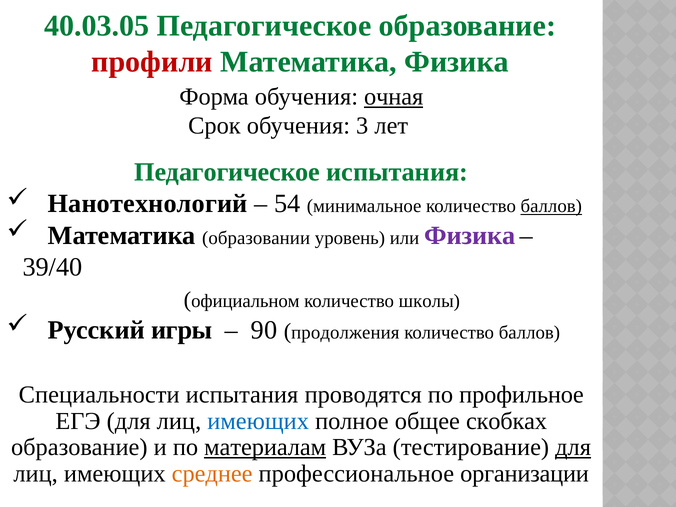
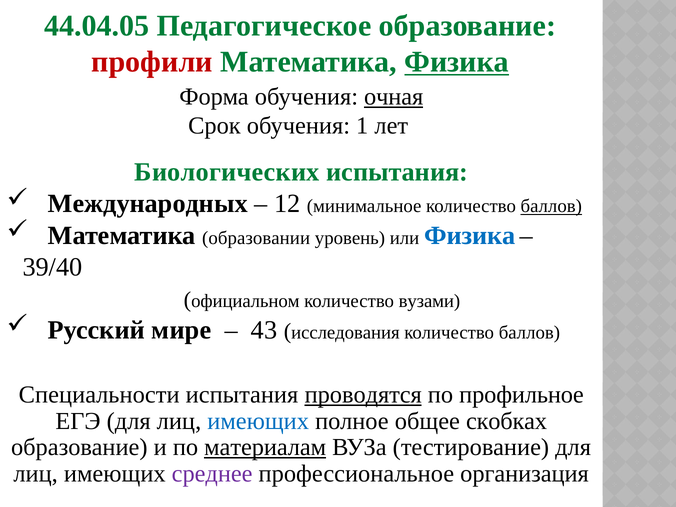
40.03.05: 40.03.05 -> 44.04.05 (97, 26)
Физика underline: none -> present (457, 62)
3: 3 -> 1 (362, 126)
Педагогическое: Педагогическое -> Биологических (227, 172)
Нанотехнологий: Нанотехнологий -> Международных (148, 204)
54: 54 -> 12 (287, 204)
Физика colour: purple -> blue (470, 235)
школы: школы -> вузами (429, 301)
игры: игры -> мире (181, 330)
90: 90 -> 43 (264, 330)
продолжения: продолжения -> исследования (345, 333)
проводятся underline: none -> present (363, 395)
для underline: present -> none (573, 447)
среднее colour: orange -> purple (212, 474)
организации: организации -> организация (524, 474)
